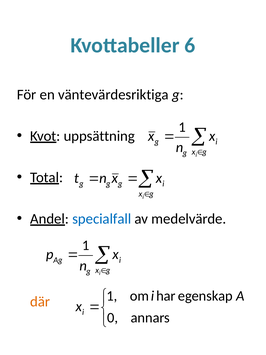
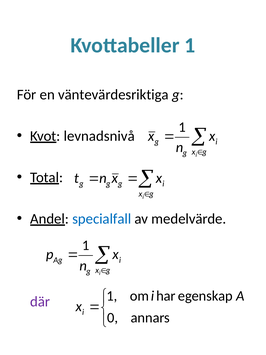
Kvottabeller 6: 6 -> 1 (190, 45)
uppsättning: uppsättning -> levnadsnivå (99, 136)
där colour: orange -> purple (40, 301)
